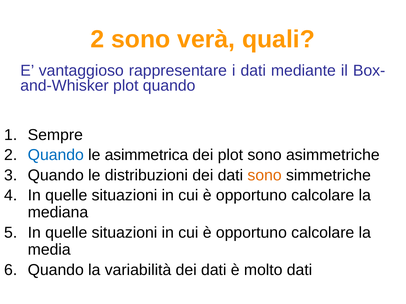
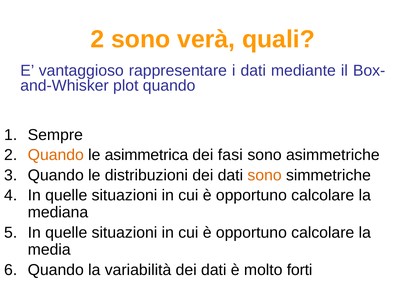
Quando colour: blue -> orange (56, 155)
dei plot: plot -> fasi (230, 155)
molto dati: dati -> forti (300, 270)
